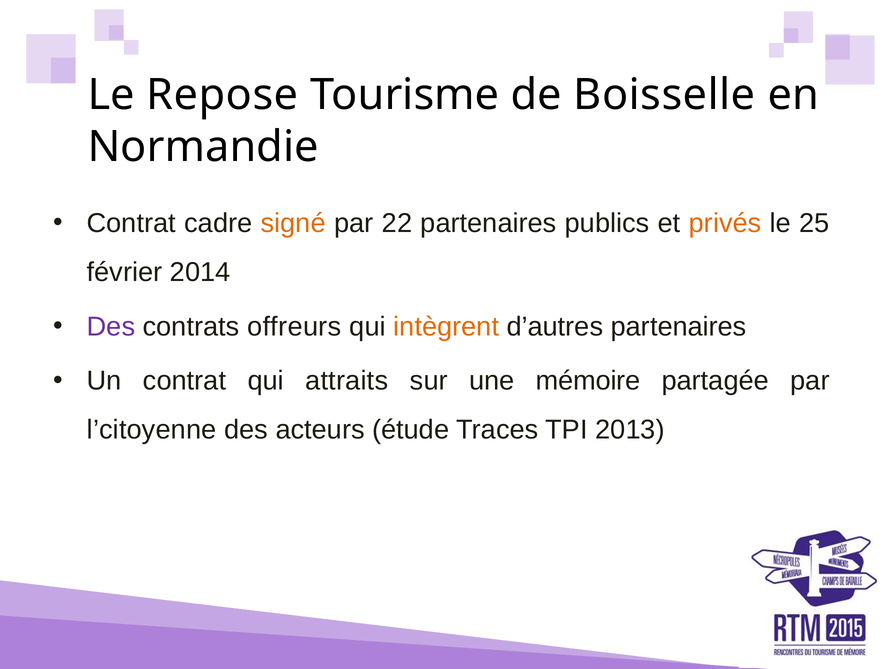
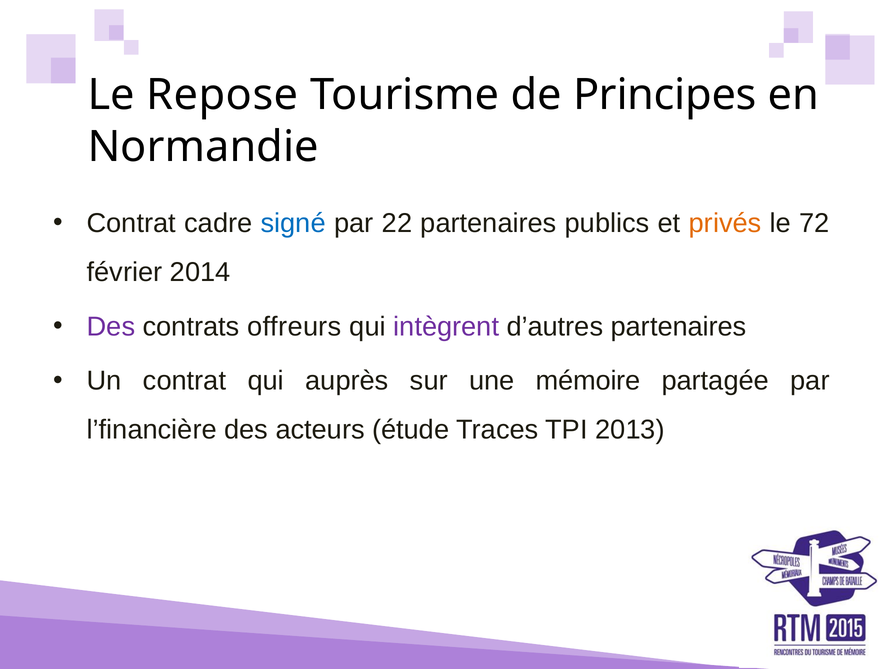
Boisselle: Boisselle -> Principes (665, 95)
signé colour: orange -> blue (293, 223)
25: 25 -> 72 (814, 223)
intègrent colour: orange -> purple (446, 327)
attraits: attraits -> auprès (347, 381)
l’citoyenne: l’citoyenne -> l’financière (152, 430)
